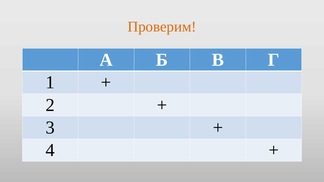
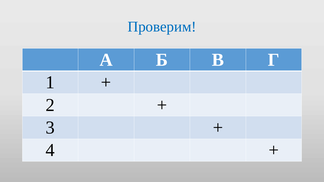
Проверим colour: orange -> blue (162, 27)
